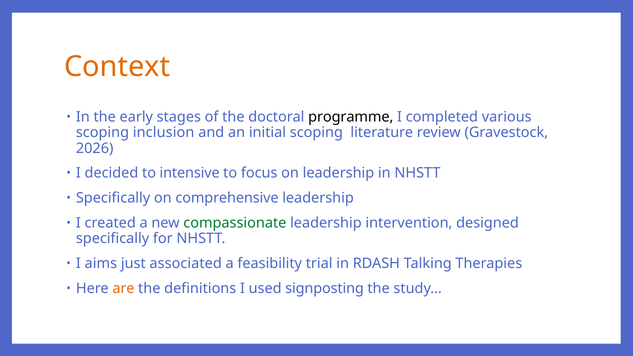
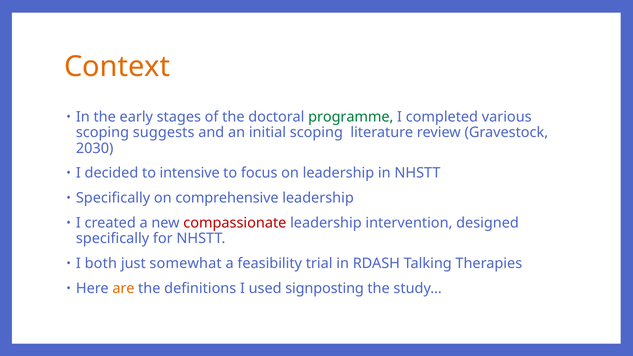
programme colour: black -> green (351, 117)
inclusion: inclusion -> suggests (164, 133)
2026: 2026 -> 2030 (95, 148)
compassionate colour: green -> red (235, 223)
aims: aims -> both (101, 264)
associated: associated -> somewhat (186, 264)
